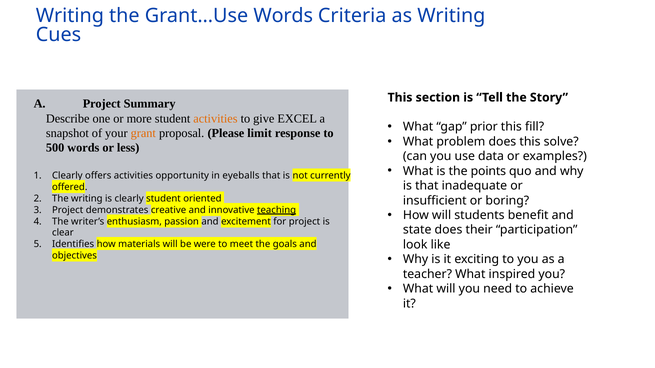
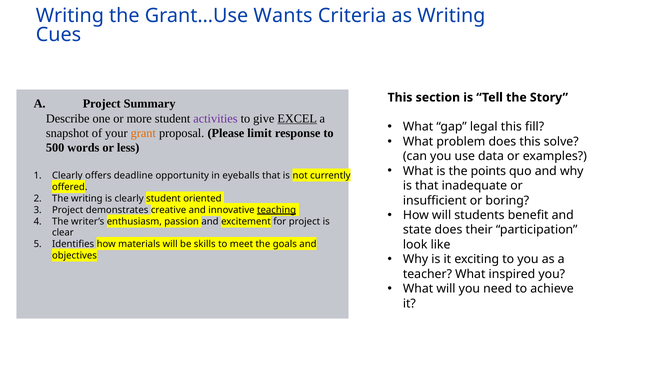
Grant…Use Words: Words -> Wants (283, 16)
activities colour: orange -> purple (215, 119)
EXCEL underline: none -> present (297, 119)
prior: prior -> legal (484, 127)
offers activities: activities -> deadline (133, 176)
were: were -> skills (205, 245)
